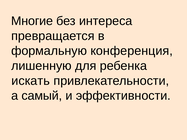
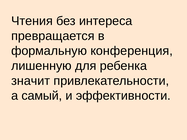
Многие: Многие -> Чтения (32, 21)
искать: искать -> значит (31, 81)
